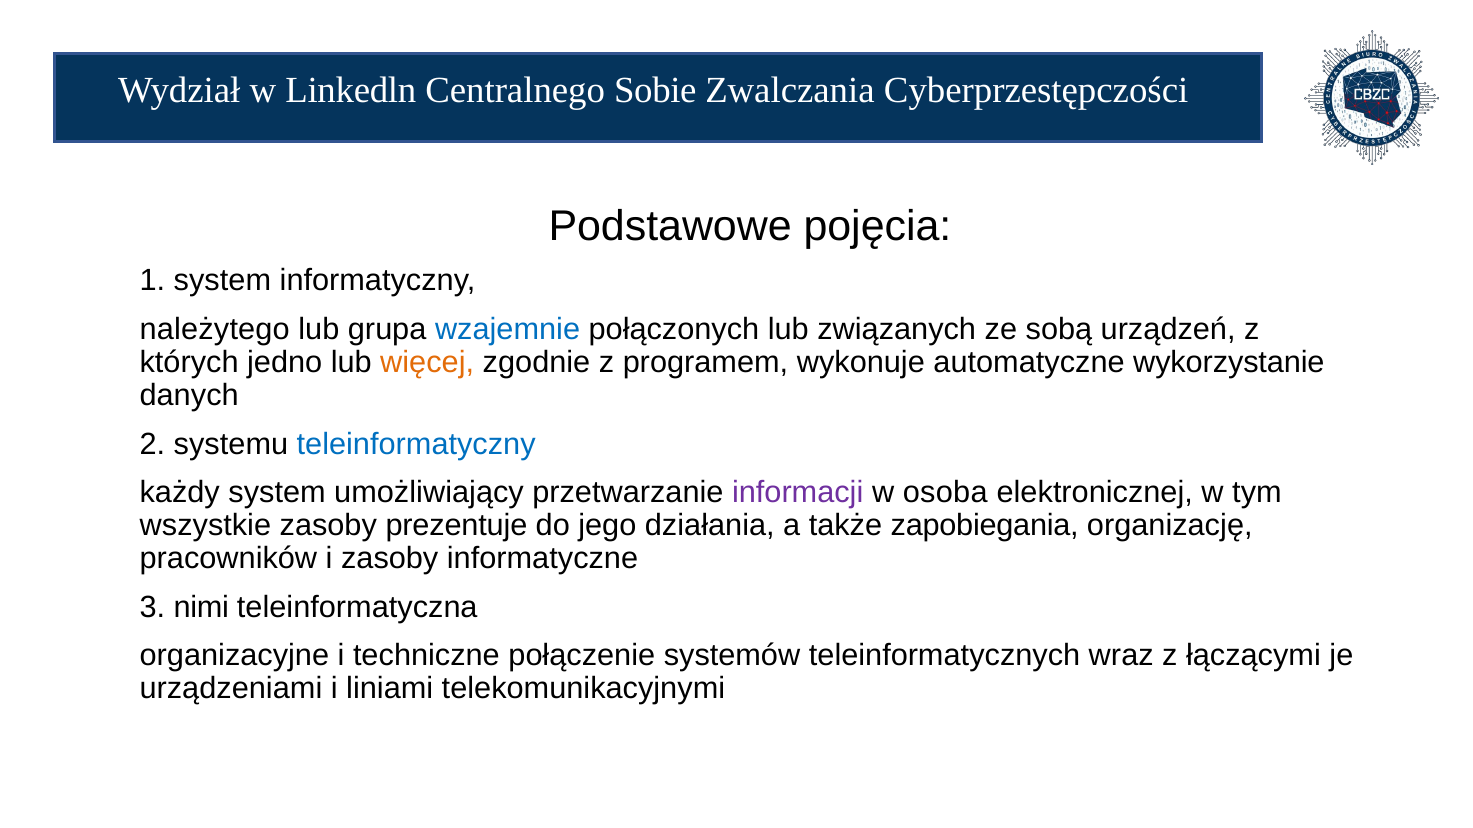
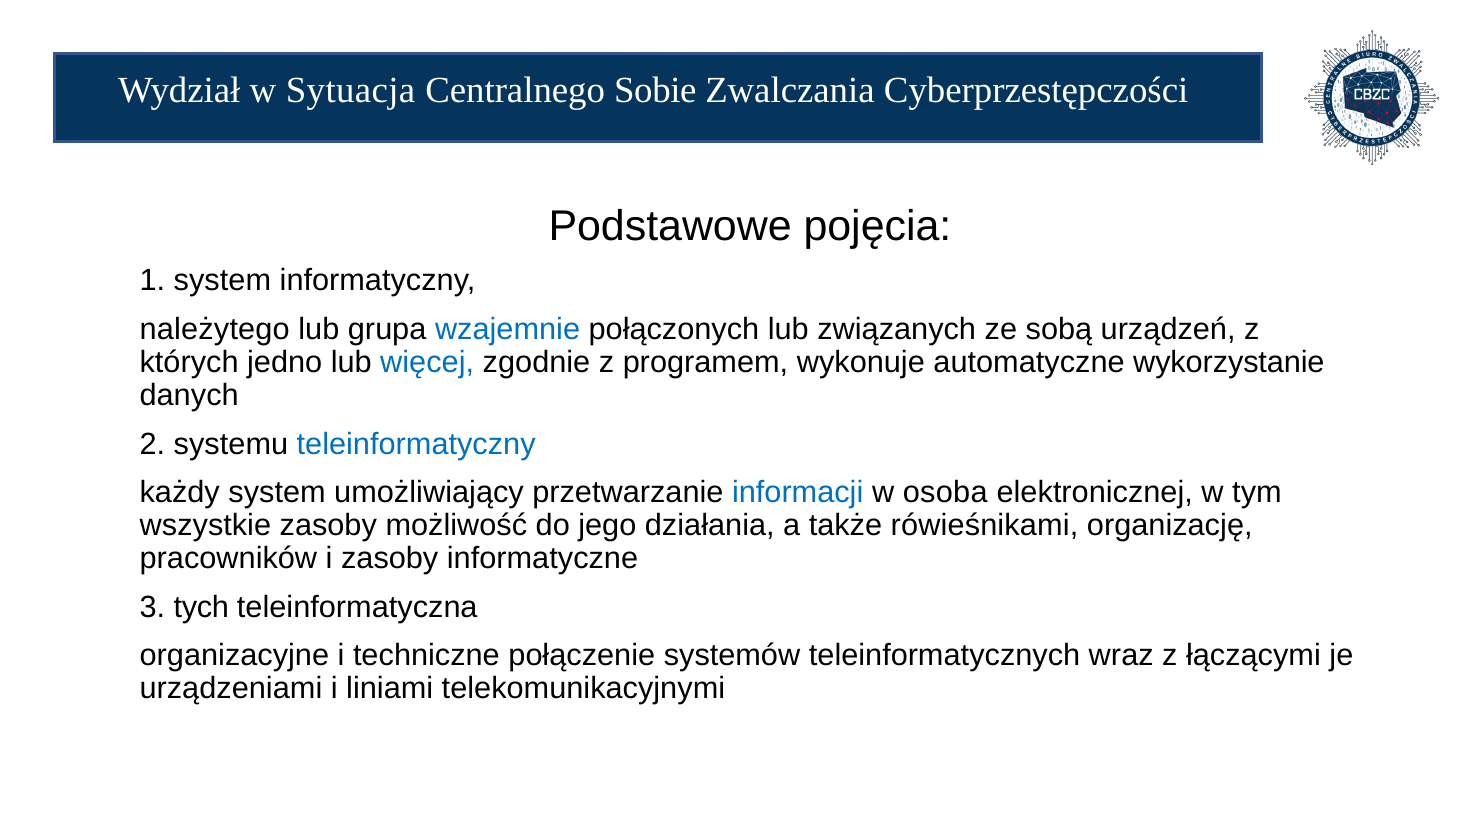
Linkedln: Linkedln -> Sytuacja (351, 91)
więcej colour: orange -> blue (427, 363)
informacji colour: purple -> blue (798, 493)
prezentuje: prezentuje -> możliwość (456, 526)
zapobiegania: zapobiegania -> rówieśnikami (985, 526)
nimi: nimi -> tych (201, 607)
